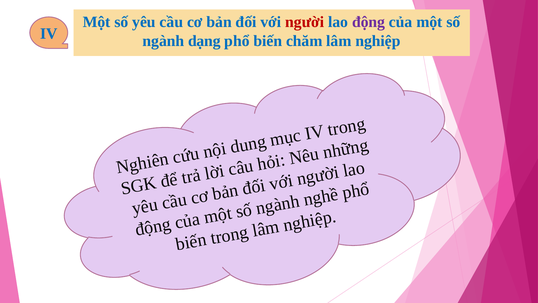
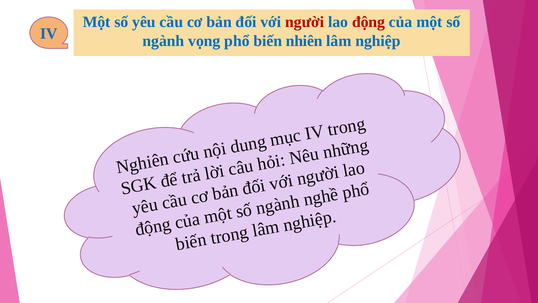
động colour: purple -> red (369, 22)
dạng: dạng -> vọng (204, 41)
chăm: chăm -> nhiên (304, 41)
